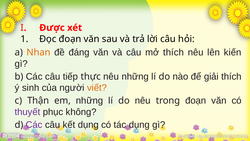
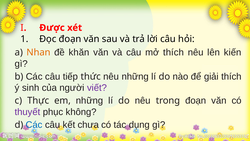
đáng: đáng -> khăn (79, 52)
thực: thực -> thức (91, 76)
viết colour: orange -> purple (97, 88)
Thận: Thận -> Thực (38, 100)
Các colour: purple -> blue (34, 124)
kết dụng: dụng -> chưa (88, 124)
